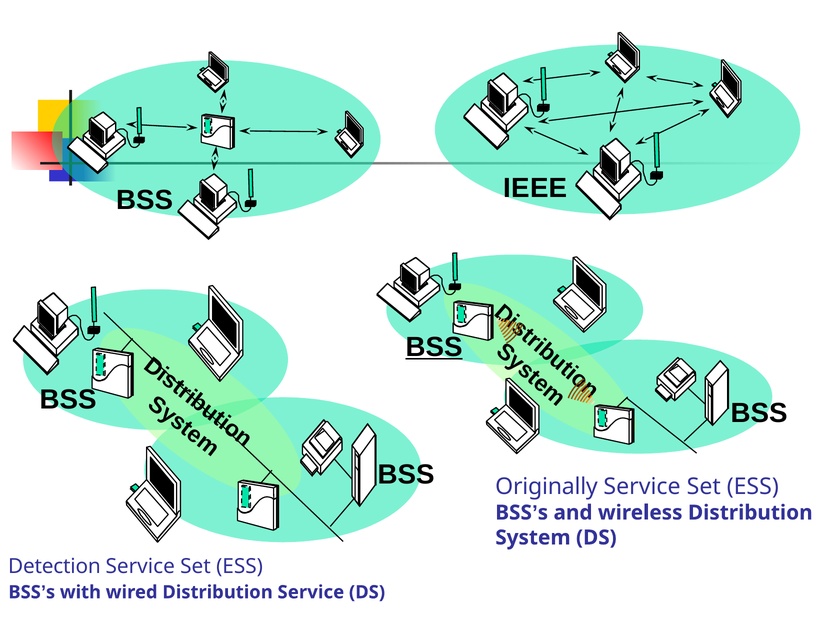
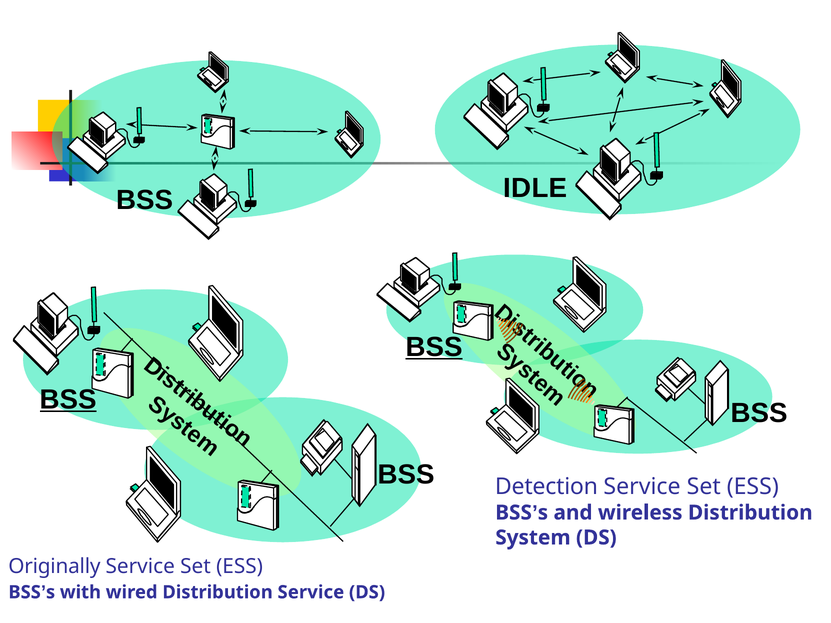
IEEE: IEEE -> IDLE (535, 188)
BSS underline: none -> present (68, 400)
Originally: Originally -> Detection (546, 487)
Detection: Detection -> Originally (54, 567)
